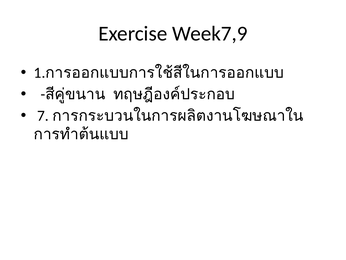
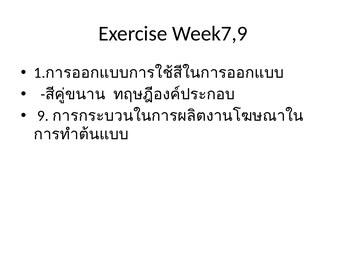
7: 7 -> 9 (43, 116)
